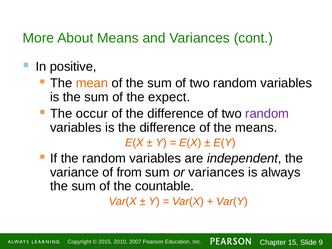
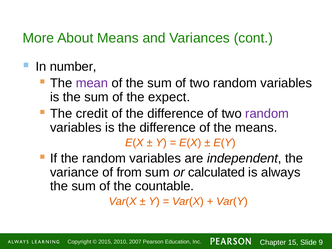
positive: positive -> number (73, 67)
mean colour: orange -> purple (92, 83)
occur: occur -> credit (92, 114)
or variances: variances -> calculated (217, 172)
